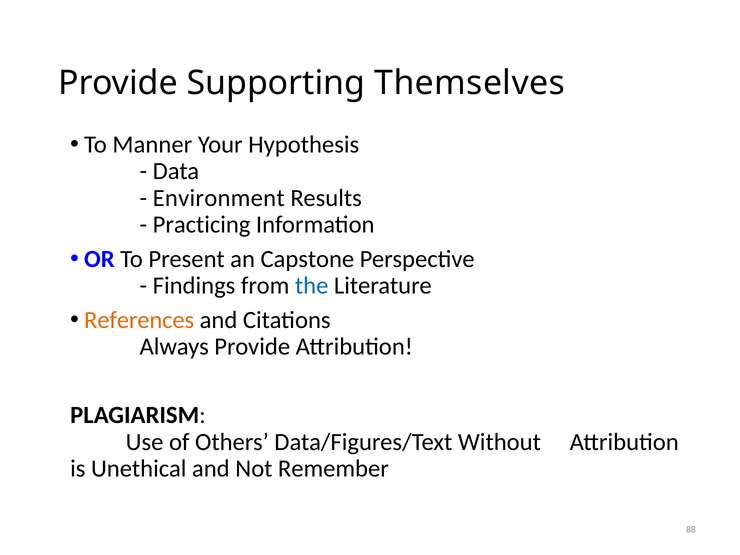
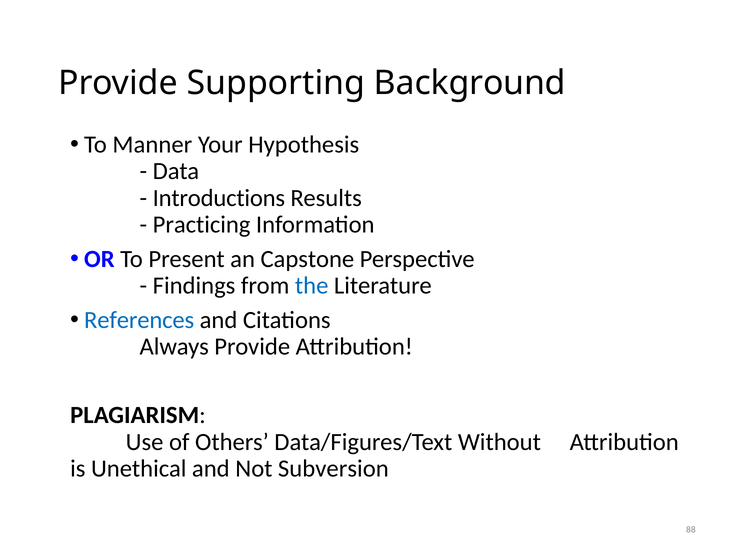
Themselves: Themselves -> Background (470, 83)
Environment: Environment -> Introductions (219, 198)
References colour: orange -> blue (139, 320)
Remember: Remember -> Subversion (333, 469)
